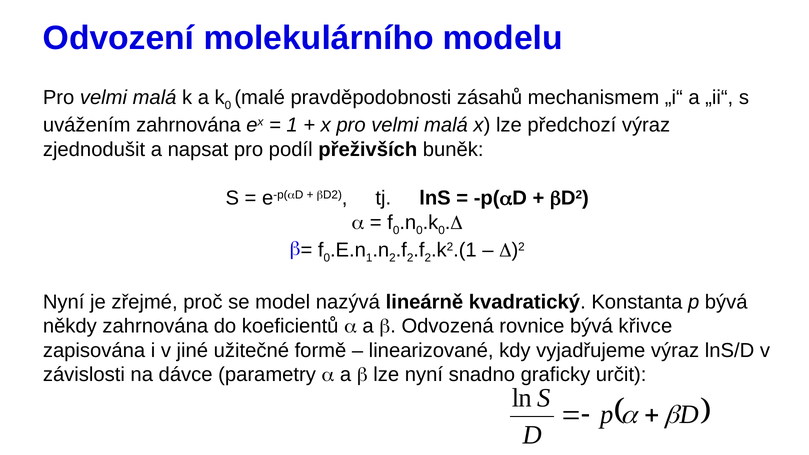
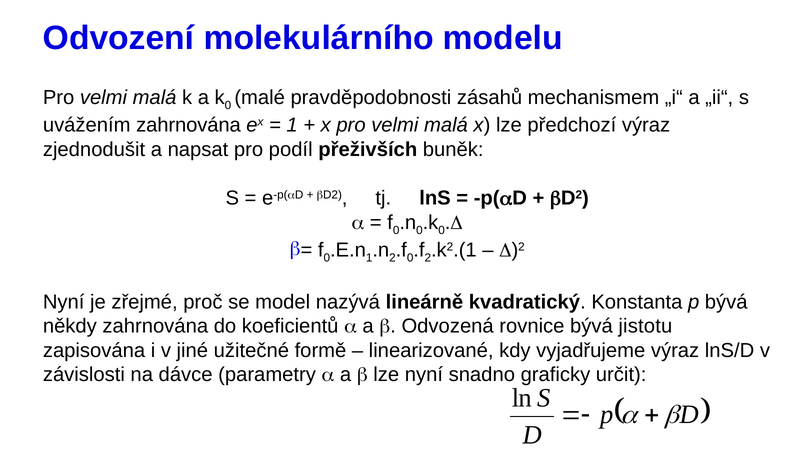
2: 2 -> 0 (410, 258)
křivce: křivce -> jistotu (645, 326)
